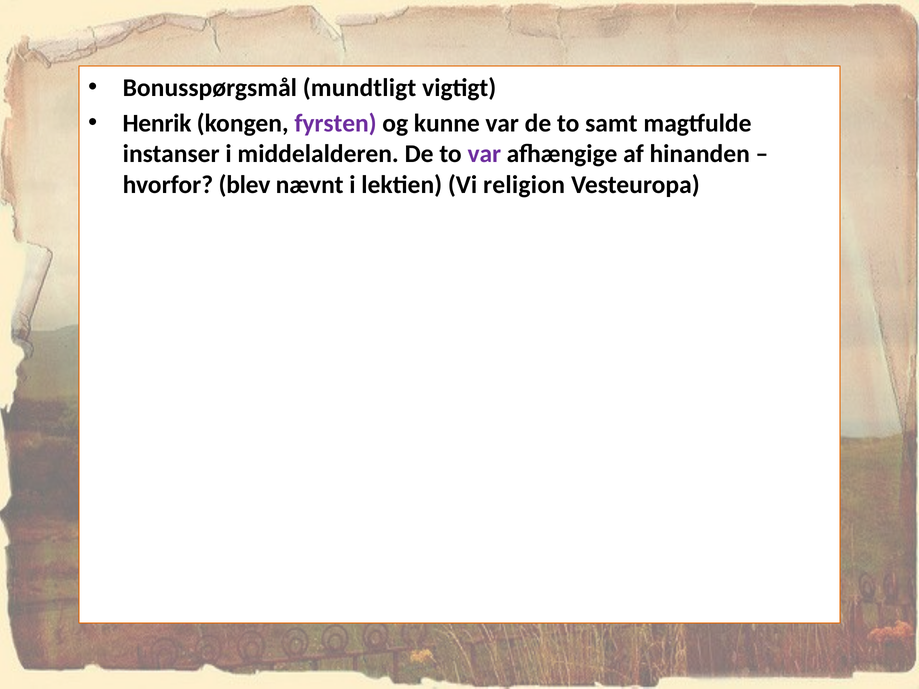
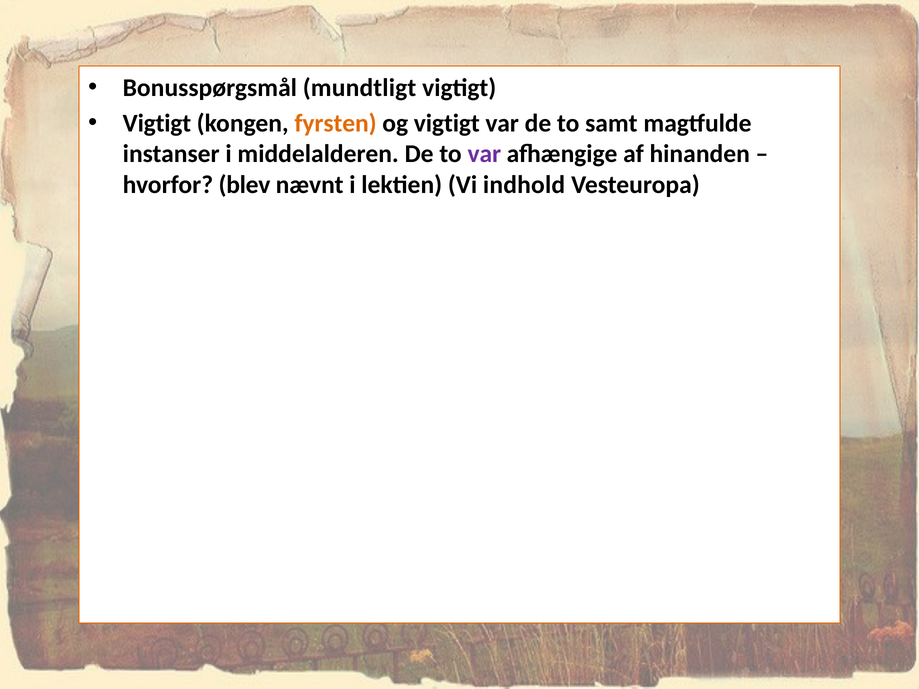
Henrik: Henrik -> Vigtigt (157, 123)
fyrsten colour: purple -> orange (336, 123)
og kunne: kunne -> vigtigt (447, 123)
religion: religion -> indhold (524, 185)
